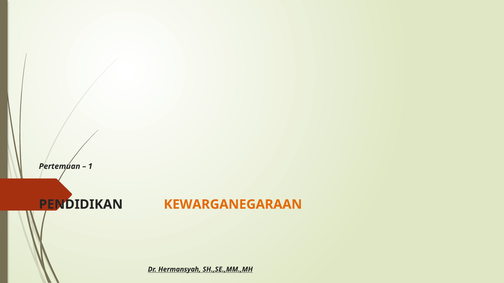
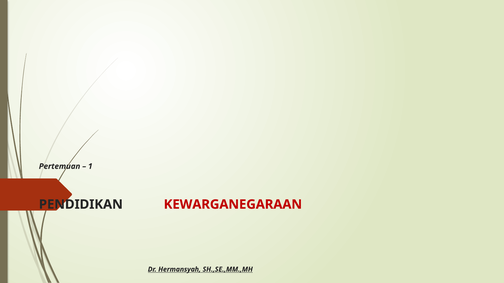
KEWARGANEGARAAN colour: orange -> red (233, 205)
